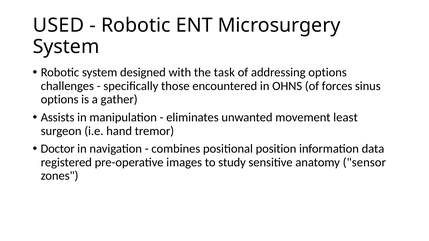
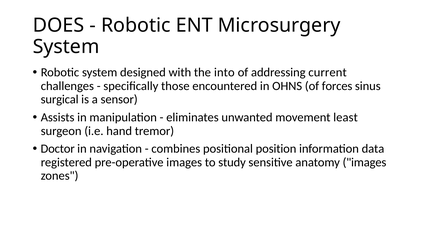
USED: USED -> DOES (59, 25)
task: task -> into (224, 73)
addressing options: options -> current (328, 73)
options: options -> surgical (60, 100)
gather: gather -> sensor (119, 100)
anatomy sensor: sensor -> images (364, 163)
